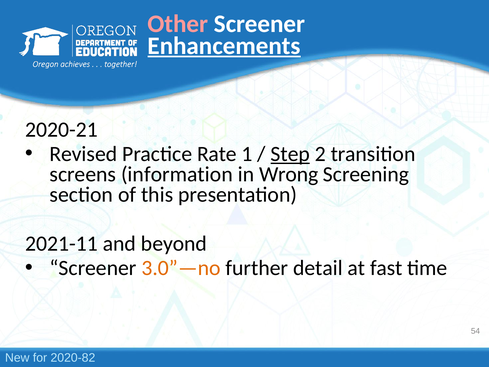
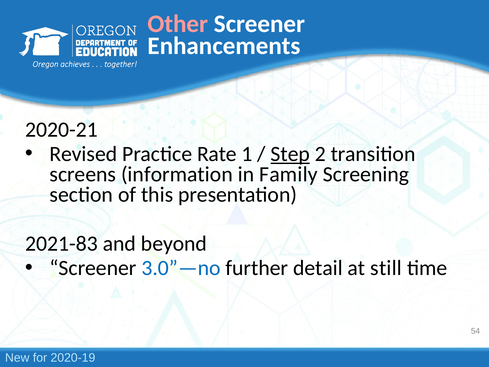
Enhancements underline: present -> none (224, 46)
Wrong: Wrong -> Family (288, 174)
2021-11: 2021-11 -> 2021-83 (62, 243)
3.0”—no colour: orange -> blue (181, 268)
fast: fast -> still (386, 268)
2020-82: 2020-82 -> 2020-19 (73, 358)
